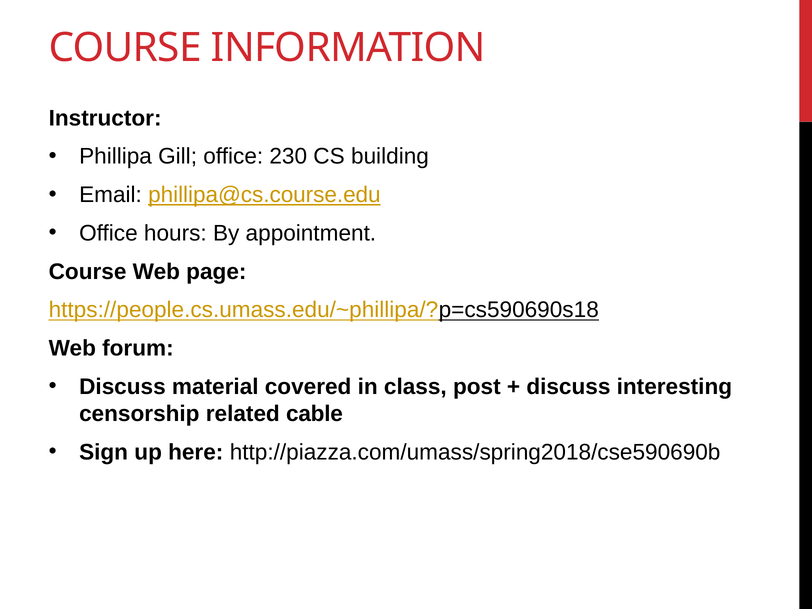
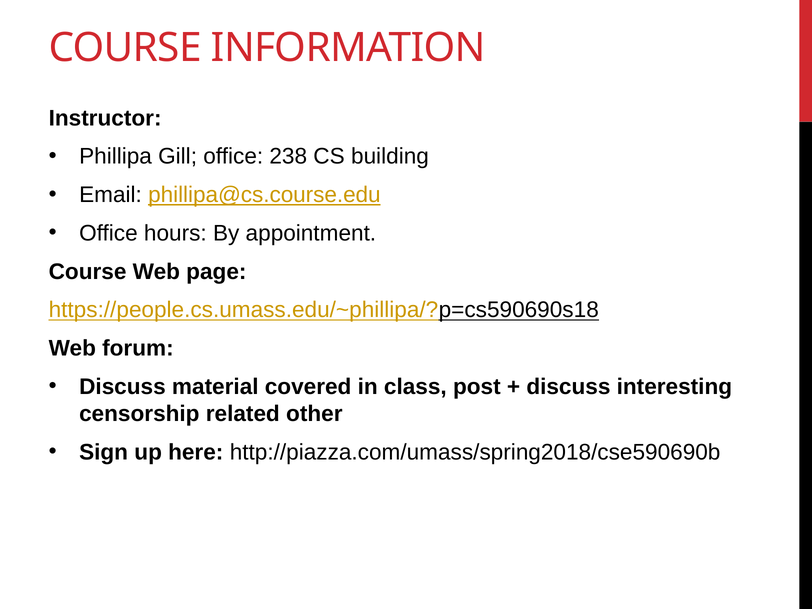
230: 230 -> 238 (288, 156)
cable: cable -> other (314, 414)
